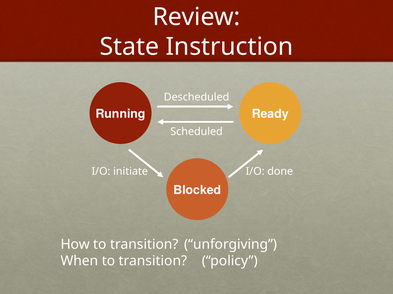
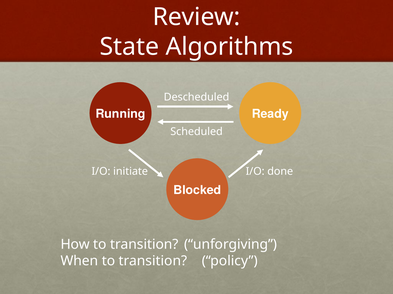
Instruction: Instruction -> Algorithms (229, 47)
